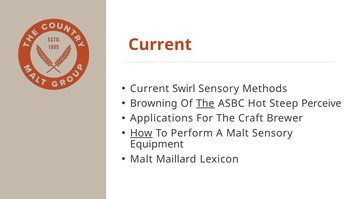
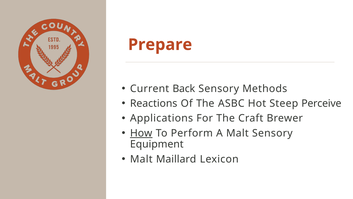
Current: Current -> Prepare (160, 45)
Swirl: Swirl -> Back (184, 88)
Browning: Browning -> Reactions (154, 103)
The underline: present -> none (205, 103)
